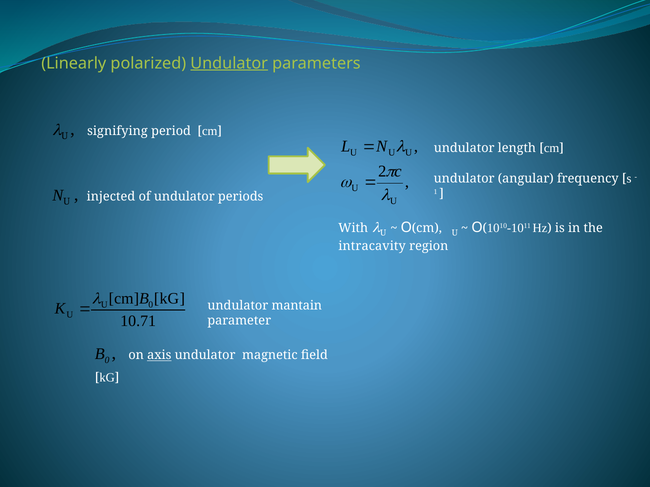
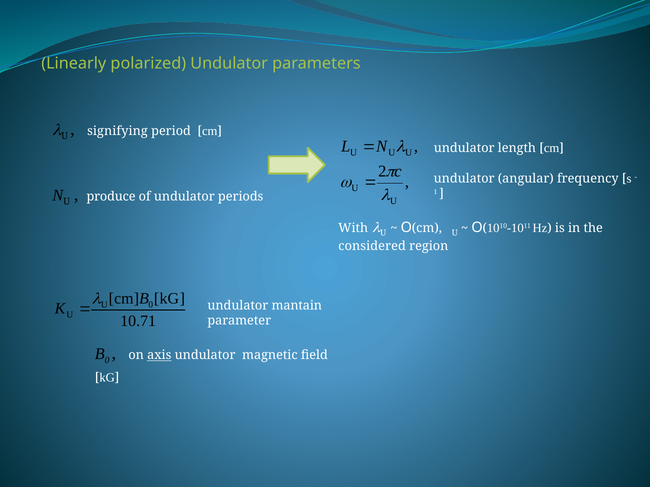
Undulator underline: present -> none (229, 63)
injected: injected -> produce (111, 197)
intracavity: intracavity -> considered (372, 246)
